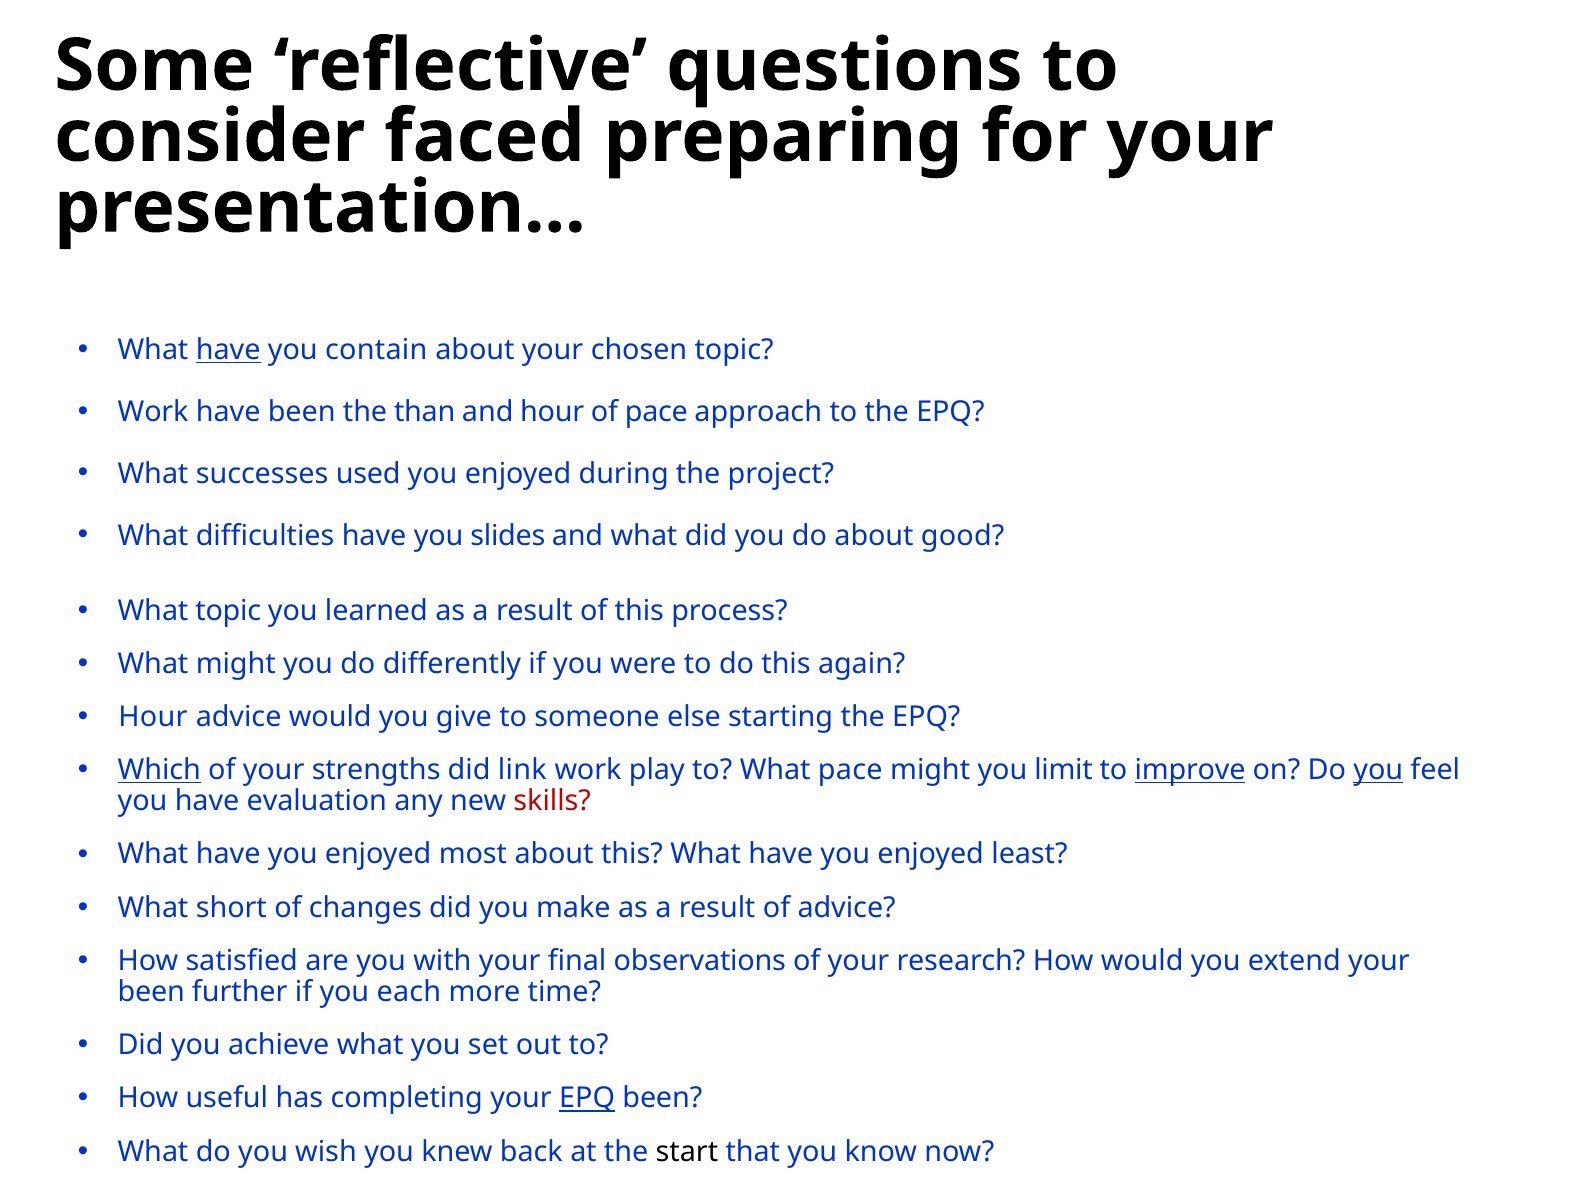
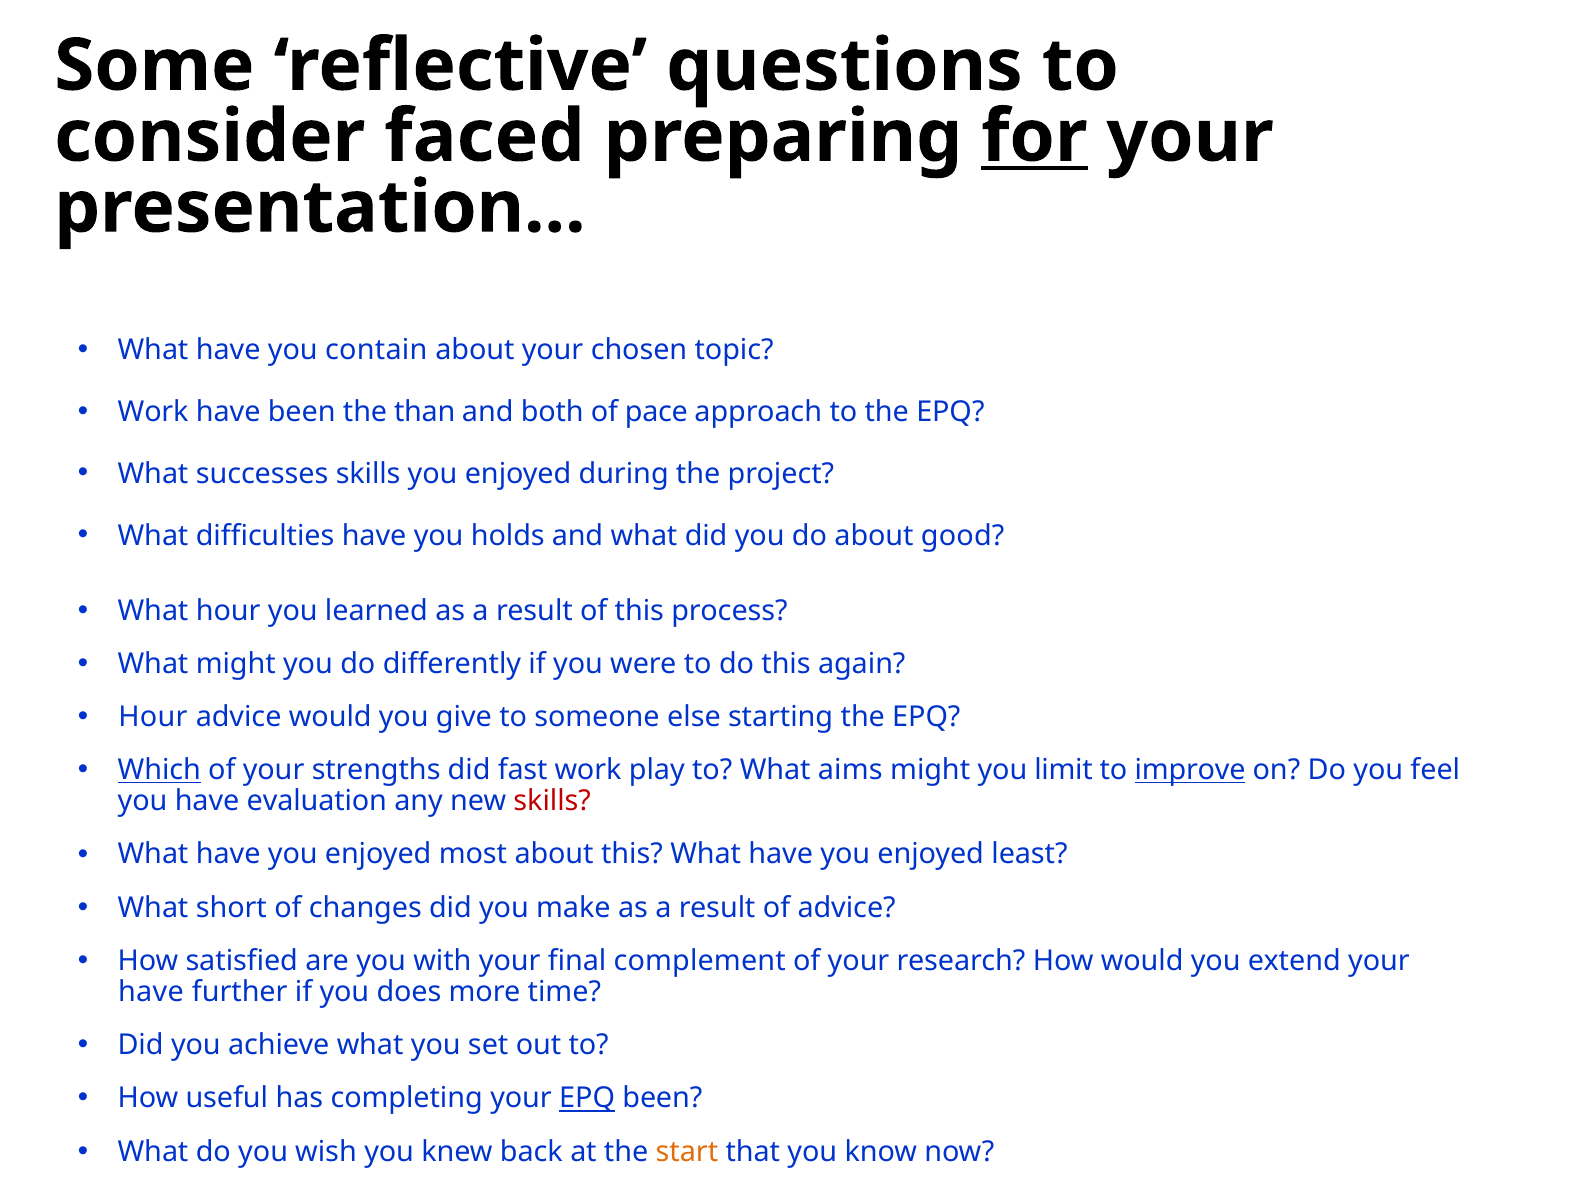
for underline: none -> present (1034, 137)
have underline: present -> none (228, 350)
and hour: hour -> both (552, 412)
successes used: used -> skills (368, 474)
slides: slides -> holds (508, 536)
What topic: topic -> hour (228, 611)
link: link -> fast (523, 770)
What pace: pace -> aims (850, 770)
you underline: present -> none (1378, 770)
observations: observations -> complement (700, 961)
been: been -> have (151, 992)
each: each -> does (409, 992)
start colour: black -> orange (687, 1152)
